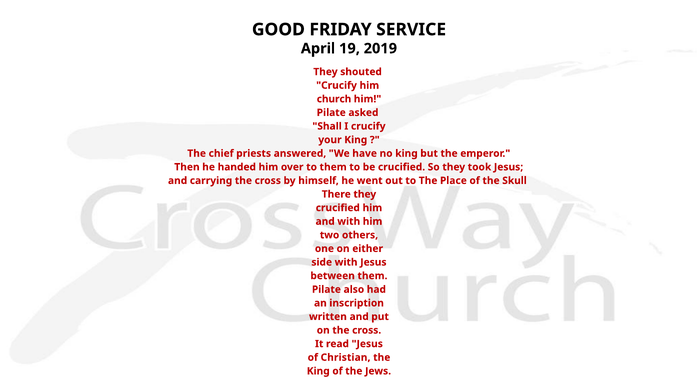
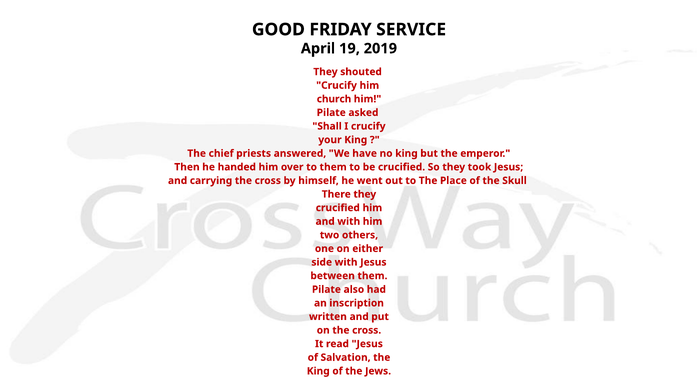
Christian: Christian -> Salvation (346, 358)
